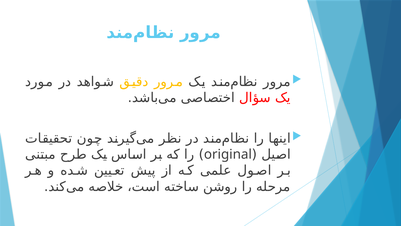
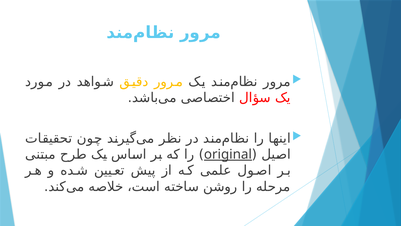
original underline: none -> present (228, 154)
